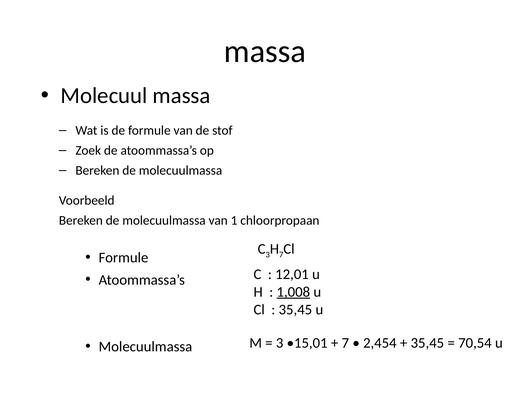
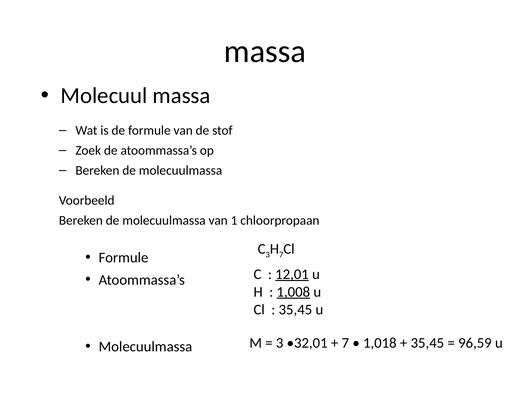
12,01 underline: none -> present (292, 274)
•15,01: •15,01 -> •32,01 (307, 342)
2,454: 2,454 -> 1,018 (380, 342)
70,54: 70,54 -> 96,59 (475, 342)
